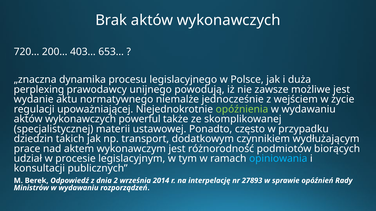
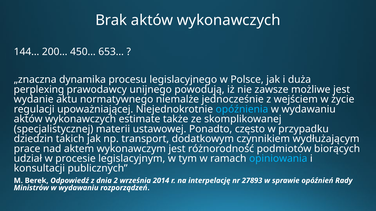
720…: 720… -> 144… (27, 52)
403…: 403… -> 450… (83, 52)
opóźnienia colour: light green -> light blue (242, 109)
powerful: powerful -> estimate (140, 119)
